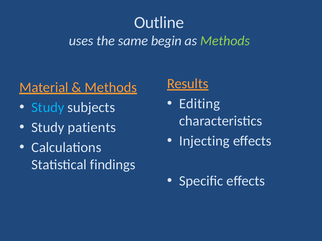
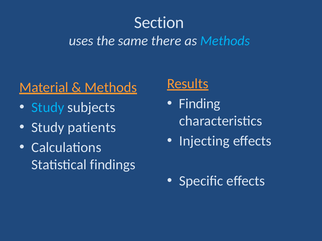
Outline: Outline -> Section (159, 23)
begin: begin -> there (166, 41)
Methods colour: light green -> light blue (225, 41)
Editing: Editing -> Finding (200, 104)
